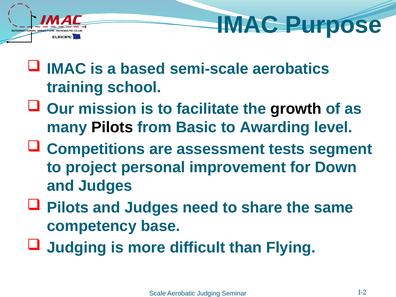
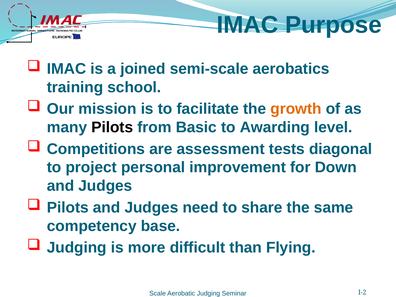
based: based -> joined (143, 69)
growth colour: black -> orange (296, 109)
segment: segment -> diagonal (341, 149)
